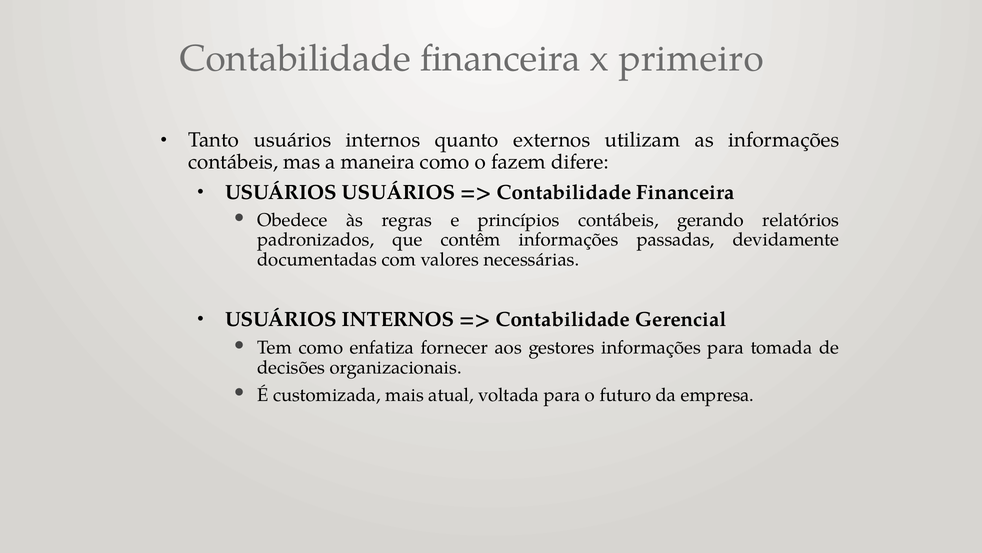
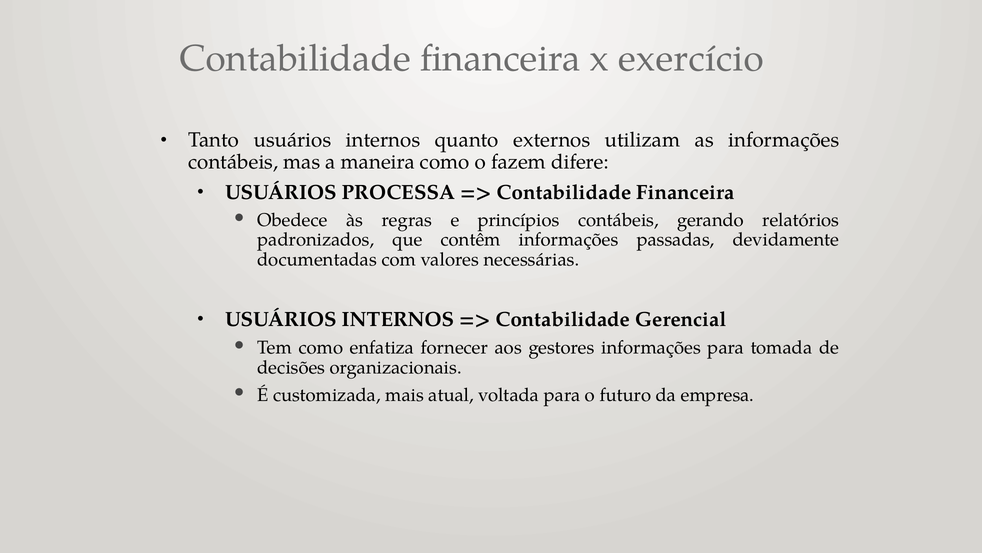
primeiro: primeiro -> exercício (691, 58)
USUÁRIOS USUÁRIOS: USUÁRIOS -> PROCESSA (399, 192)
